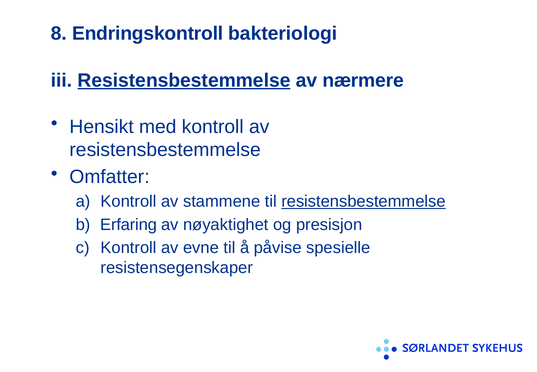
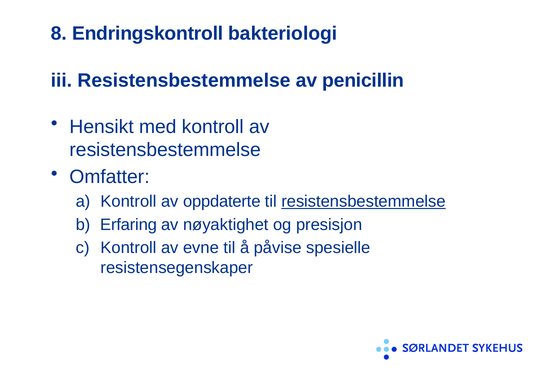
Resistensbestemmelse underline: present -> none (184, 80)
nærmere: nærmere -> penicillin (363, 80)
stammene: stammene -> oppdaterte (222, 201)
